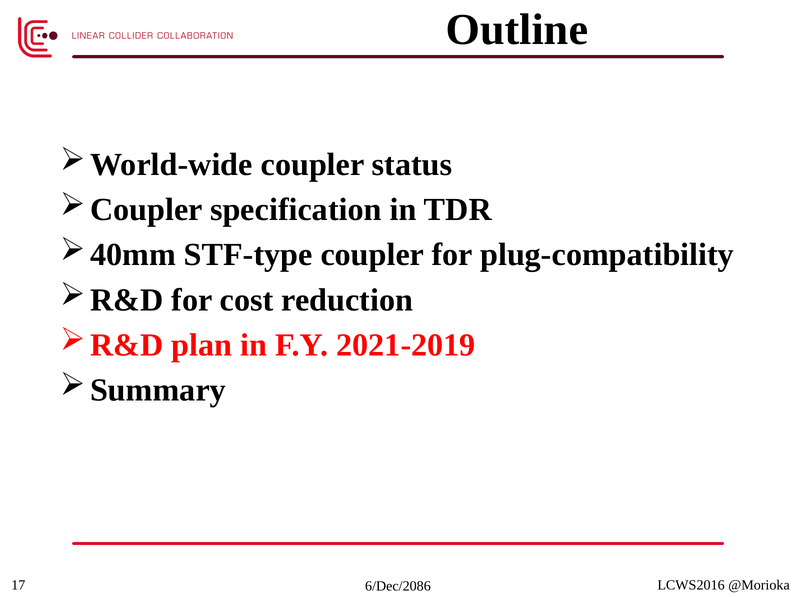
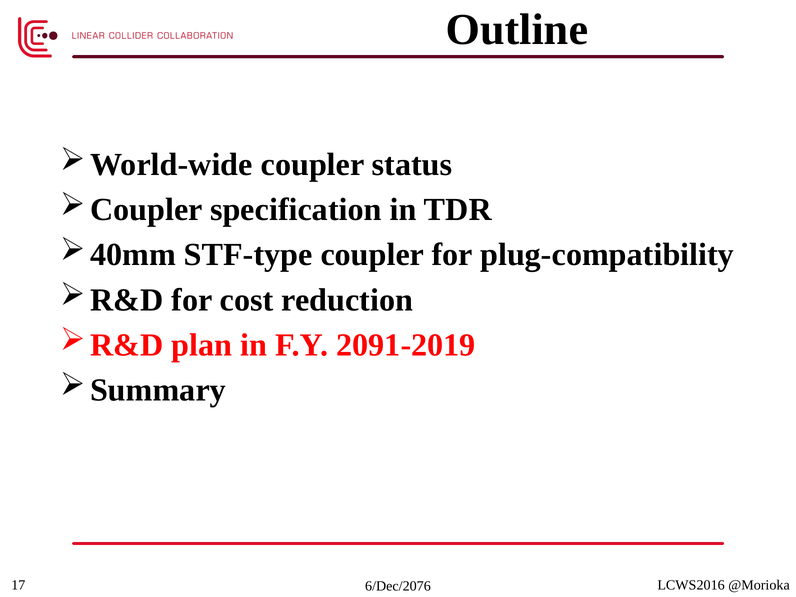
2021-2019: 2021-2019 -> 2091-2019 (406, 345)
6/Dec/2086: 6/Dec/2086 -> 6/Dec/2076 (398, 586)
